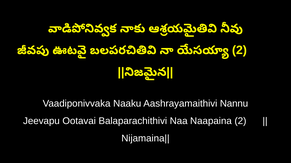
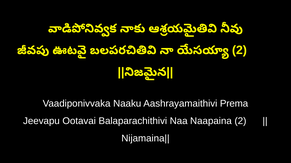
Nannu: Nannu -> Prema (234, 104)
